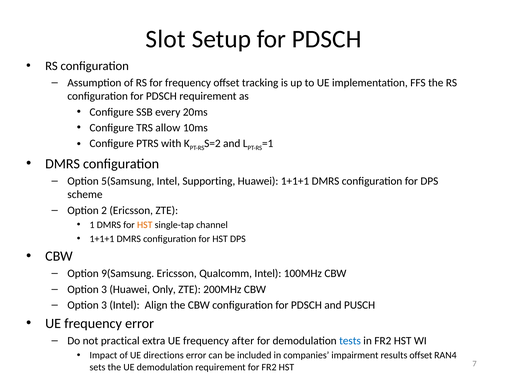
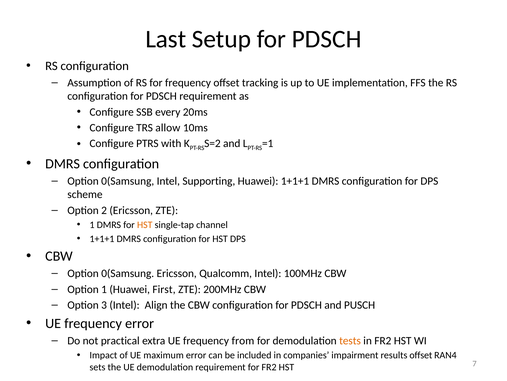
Slot: Slot -> Last (166, 39)
5(Samsung: 5(Samsung -> 0(Samsung (128, 181)
9(Samsung: 9(Samsung -> 0(Samsung (128, 273)
3: 3 -> 1 (104, 289)
Only: Only -> First (164, 289)
after: after -> from (243, 340)
tests colour: blue -> orange (350, 340)
directions: directions -> maximum (164, 355)
